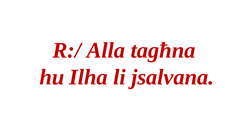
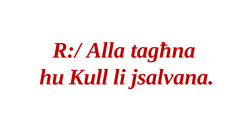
Ilha: Ilha -> Kull (89, 77)
